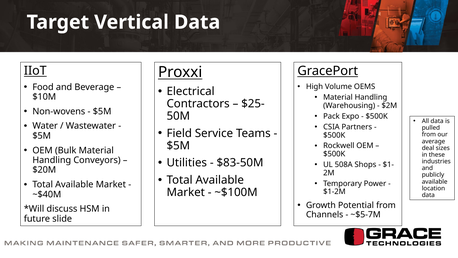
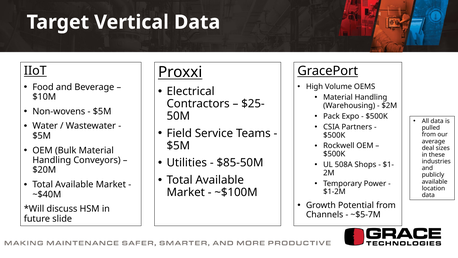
$83-50M: $83-50M -> $85-50M (240, 163)
